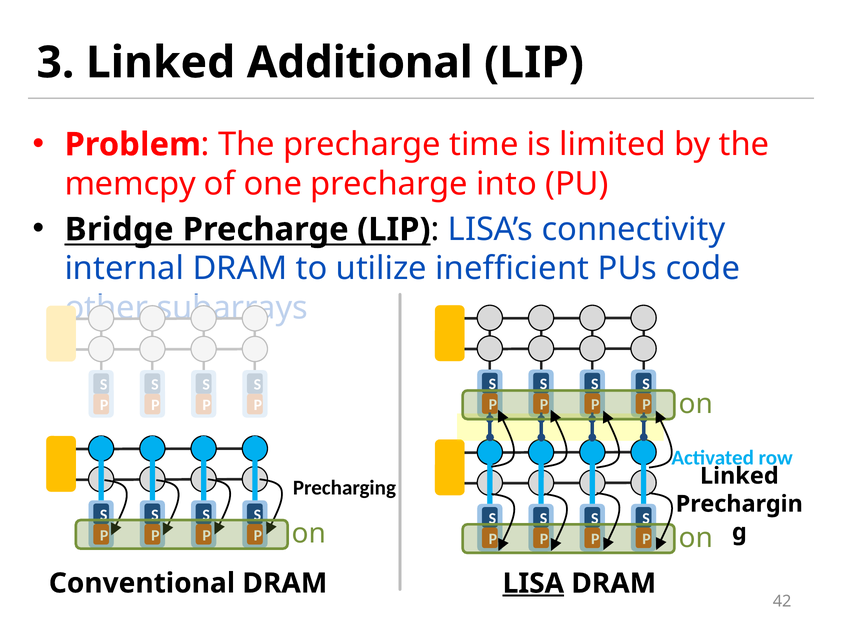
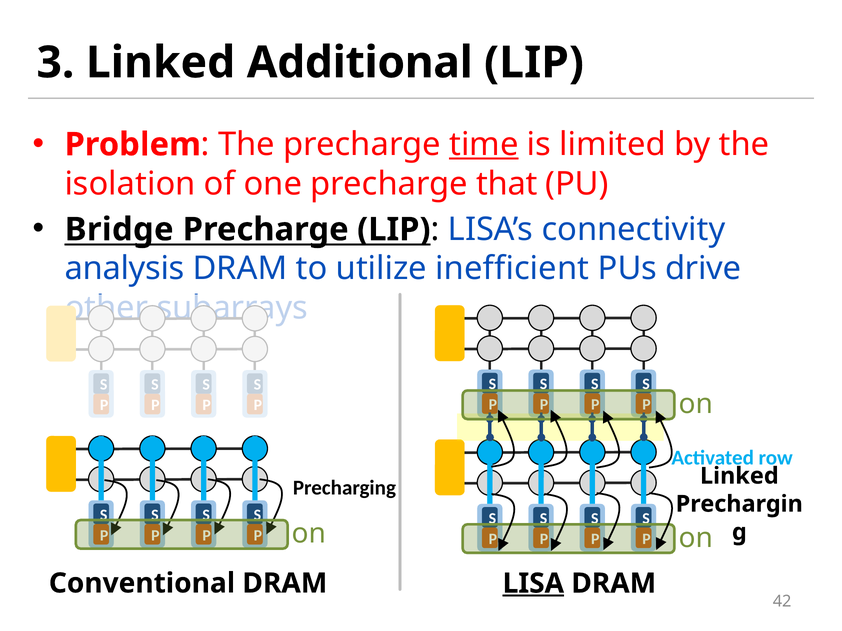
time underline: none -> present (484, 145)
memcpy: memcpy -> isolation (130, 184)
into: into -> that (507, 184)
internal: internal -> analysis (124, 269)
code: code -> drive (703, 269)
